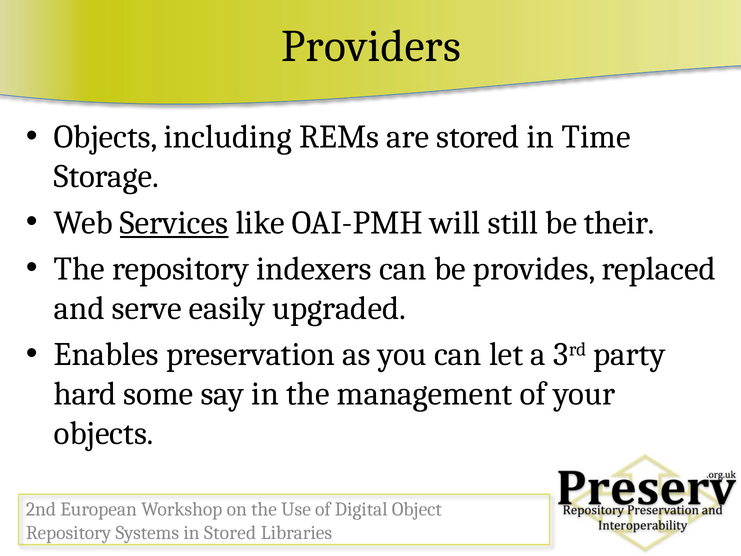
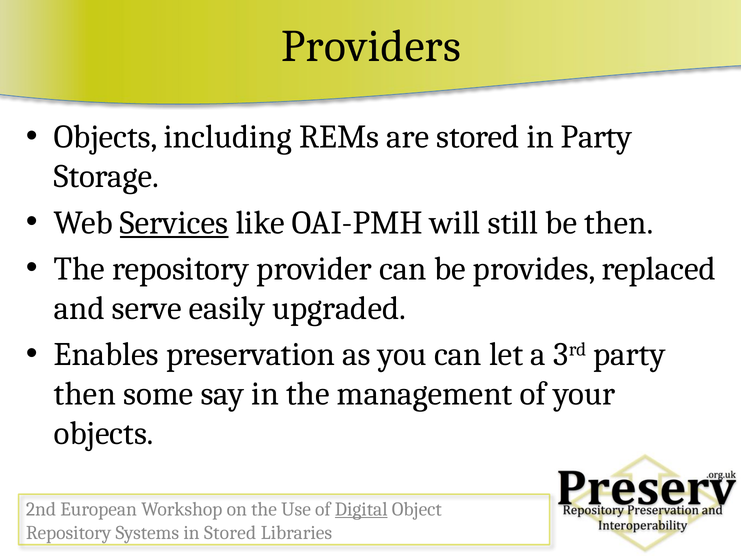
in Time: Time -> Party (597, 137)
be their: their -> then (619, 223)
indexers: indexers -> provider (314, 269)
hard: hard -> then (85, 394)
Digital underline: none -> present (361, 509)
